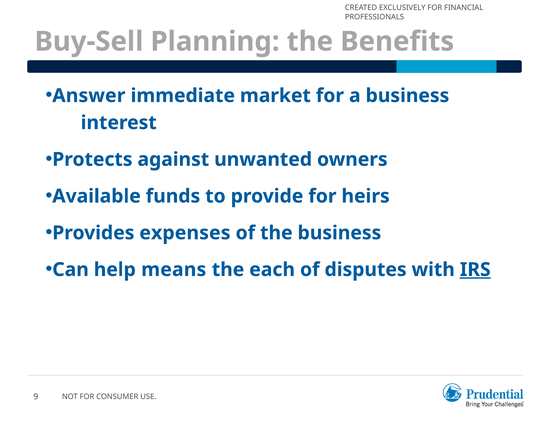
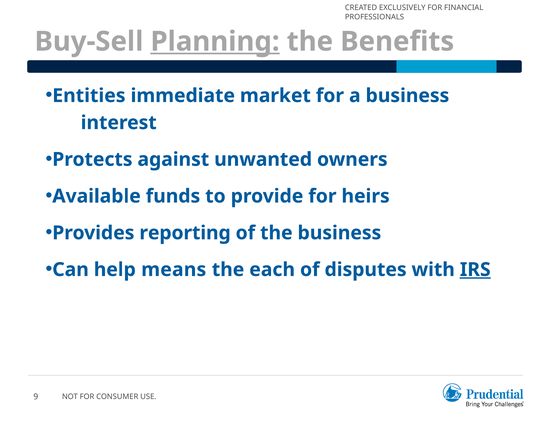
Planning underline: none -> present (215, 42)
Answer: Answer -> Entities (89, 96)
expenses: expenses -> reporting (185, 233)
